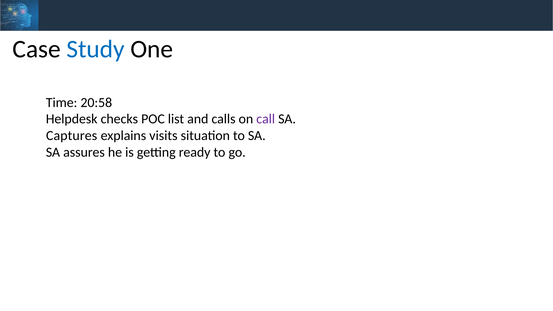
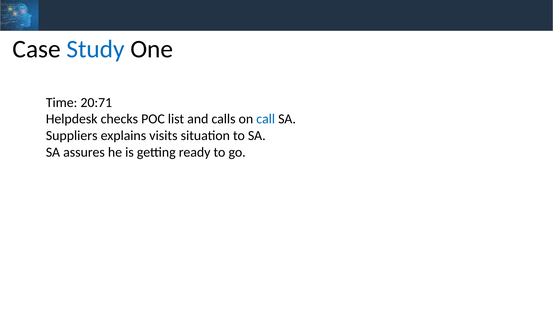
20:58: 20:58 -> 20:71 (96, 103)
call colour: purple -> blue (266, 119)
Captures: Captures -> Suppliers (72, 136)
